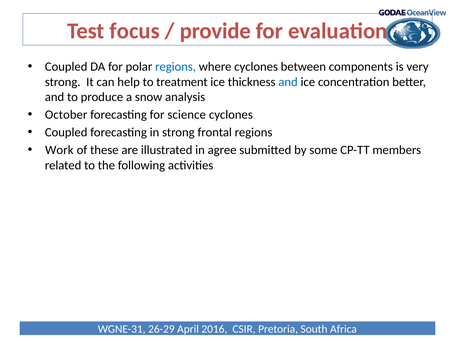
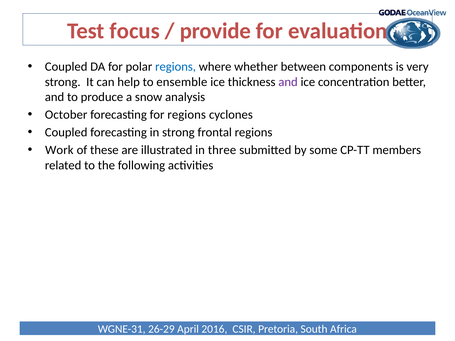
where cyclones: cyclones -> whether (256, 67)
treatment: treatment -> ensemble (182, 82)
and colour: blue -> purple (288, 82)
for science: science -> regions (187, 115)
agree: agree -> three (222, 150)
